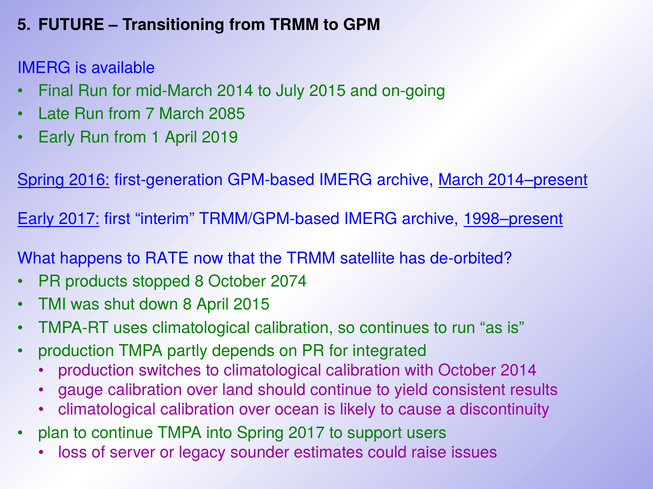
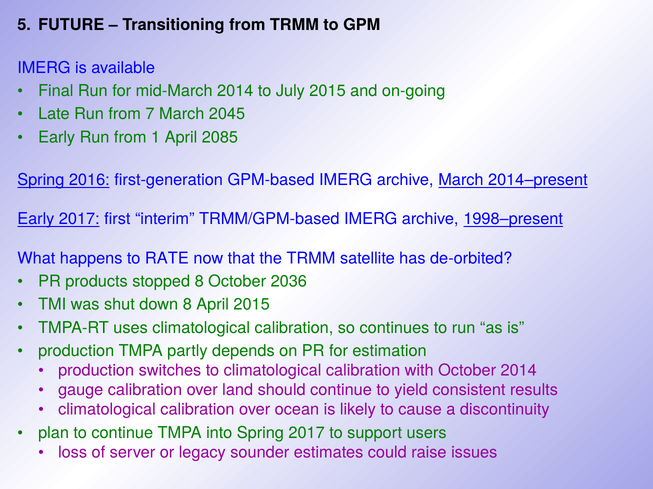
2085: 2085 -> 2045 (227, 114)
2019: 2019 -> 2085 (220, 137)
2074: 2074 -> 2036 (289, 282)
integrated: integrated -> estimation (390, 351)
